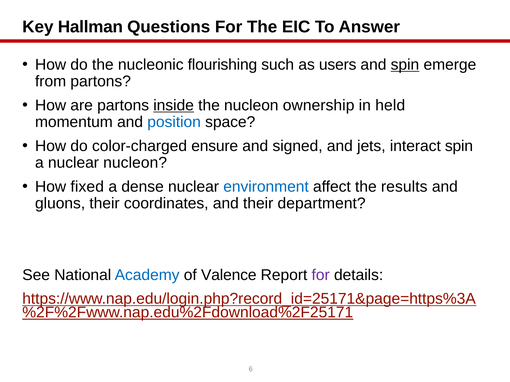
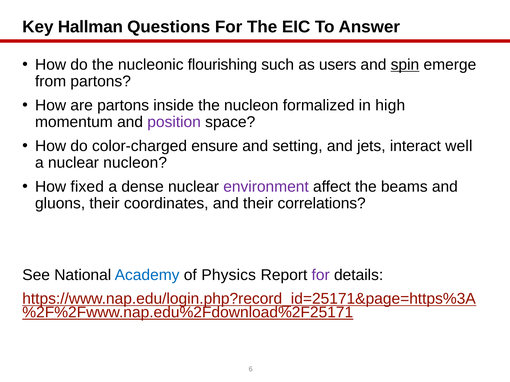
inside underline: present -> none (174, 105)
ownership: ownership -> formalized (319, 105)
held: held -> high (390, 105)
position colour: blue -> purple (174, 122)
signed: signed -> setting (298, 146)
interact spin: spin -> well (459, 146)
environment colour: blue -> purple (266, 187)
results: results -> beams (404, 187)
department: department -> correlations (322, 204)
Valence: Valence -> Physics (229, 275)
